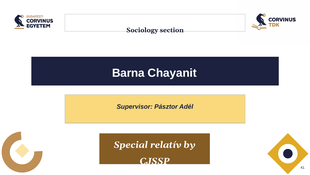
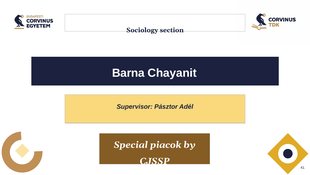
relatív: relatív -> piacok (166, 144)
